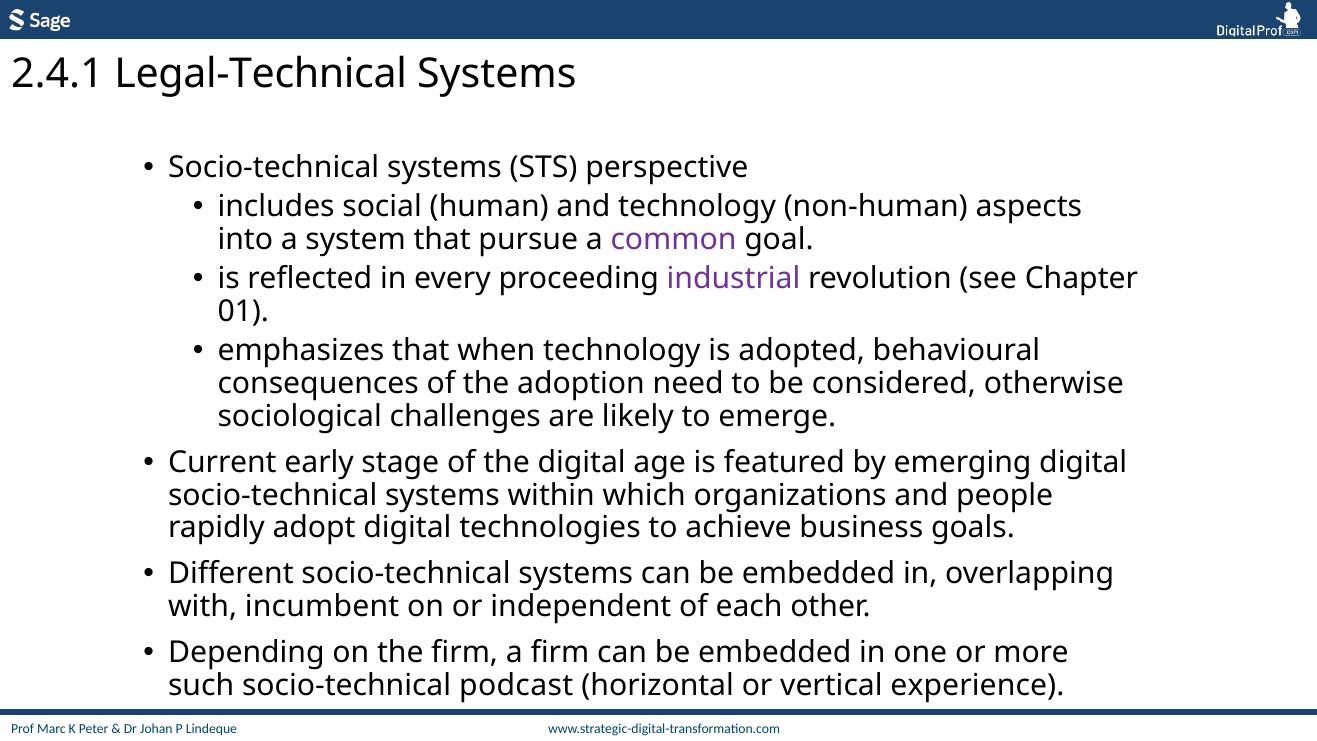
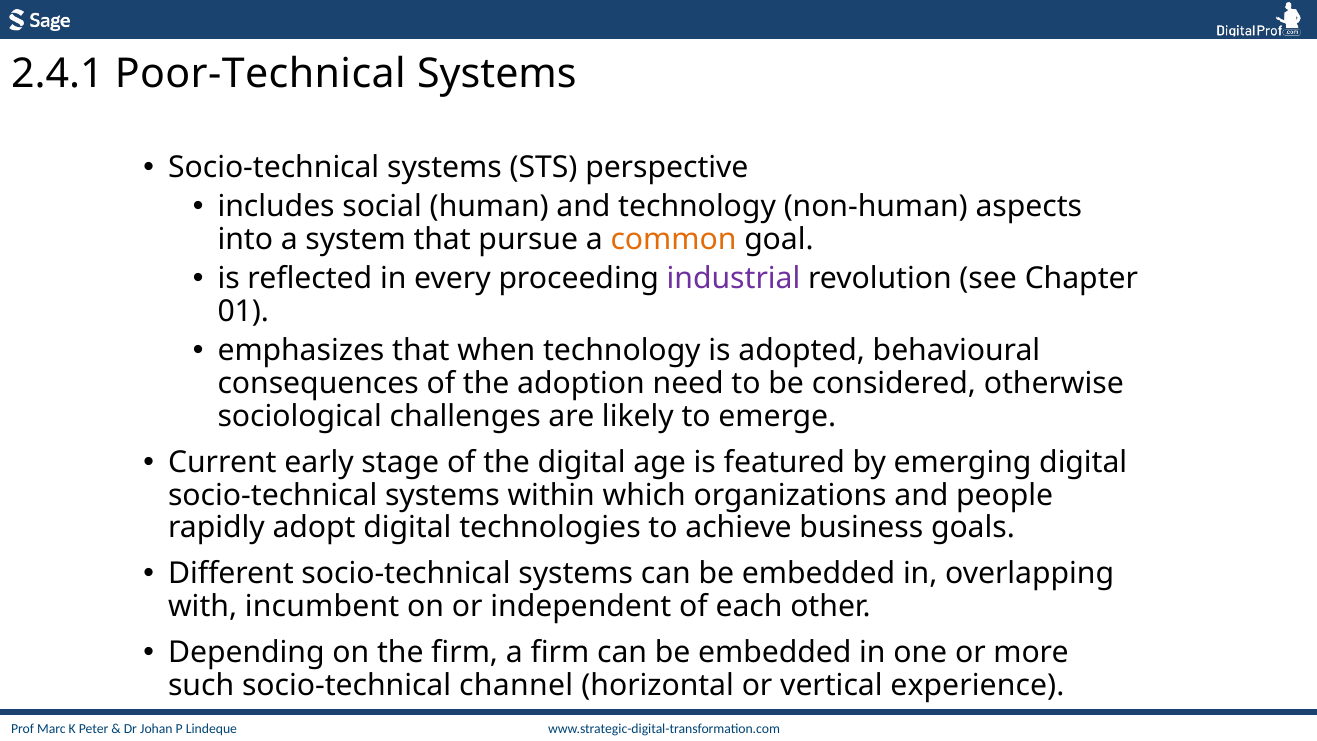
Legal-Technical: Legal-Technical -> Poor-Technical (260, 74)
common colour: purple -> orange (673, 239)
podcast: podcast -> channel (516, 685)
